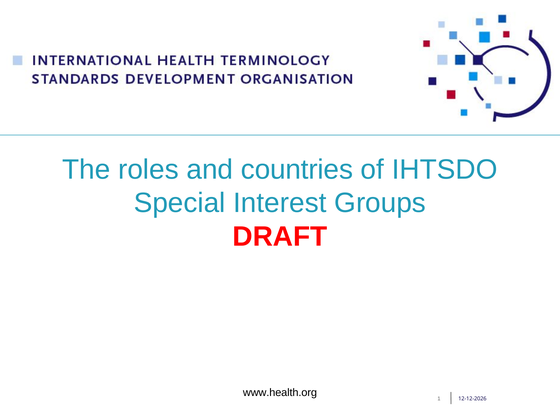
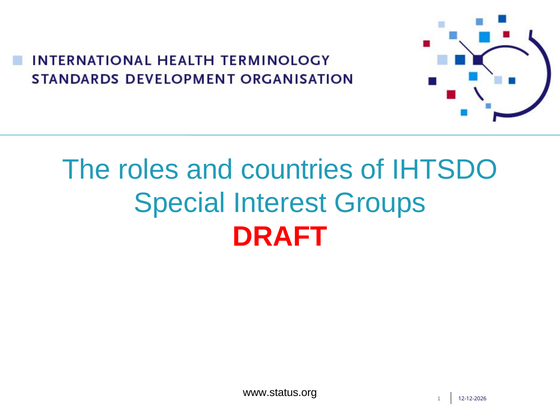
www.health.org: www.health.org -> www.status.org (280, 393)
